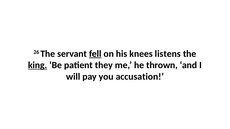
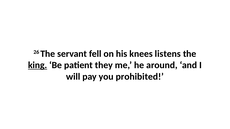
fell underline: present -> none (95, 54)
thrown: thrown -> around (162, 65)
accusation: accusation -> prohibited (140, 77)
